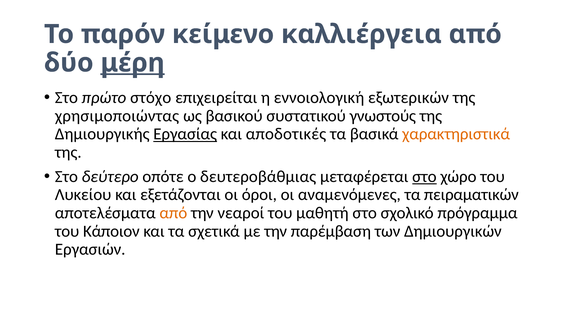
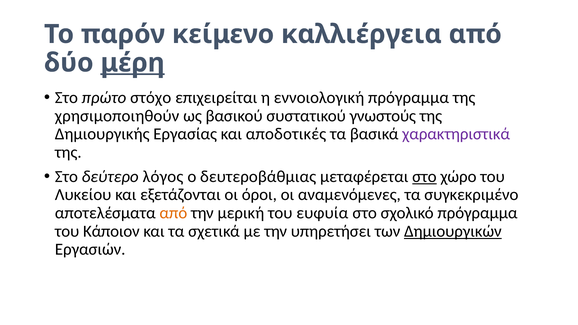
εννοιολογική εξωτερικών: εξωτερικών -> πρόγραμμα (409, 98)
χρησιμοποιώντας: χρησιμοποιώντας -> χρησιμοποιηθούν (117, 116)
Εργασίας underline: present -> none (185, 134)
χαρακτηριστικά colour: orange -> purple (456, 134)
οπότε: οπότε -> λόγος (163, 177)
πειραματικών: πειραματικών -> συγκεκριμένο (471, 195)
νεαροί: νεαροί -> μερική (241, 213)
μαθητή: μαθητή -> ευφυία (322, 213)
παρέμβαση: παρέμβαση -> υπηρετήσει (331, 231)
Δημιουργικών underline: none -> present (453, 231)
